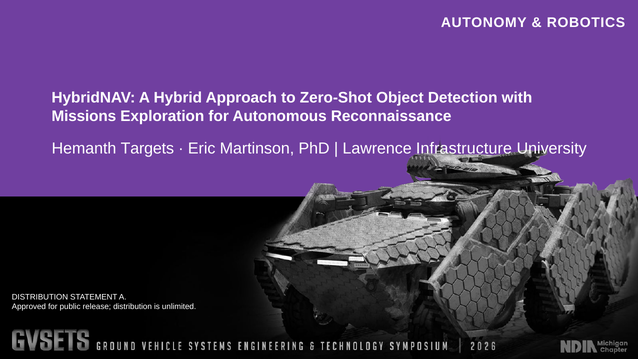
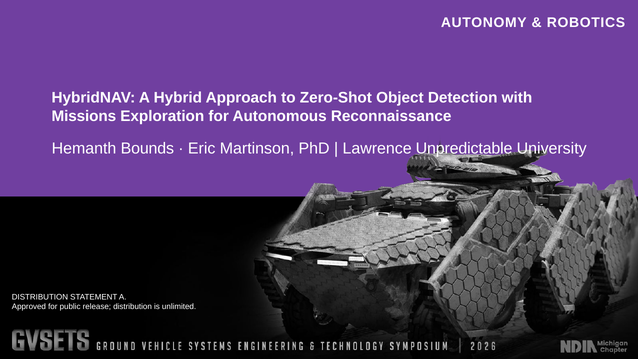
Targets: Targets -> Bounds (147, 148)
Infrastructure: Infrastructure -> Unpredictable (464, 148)
